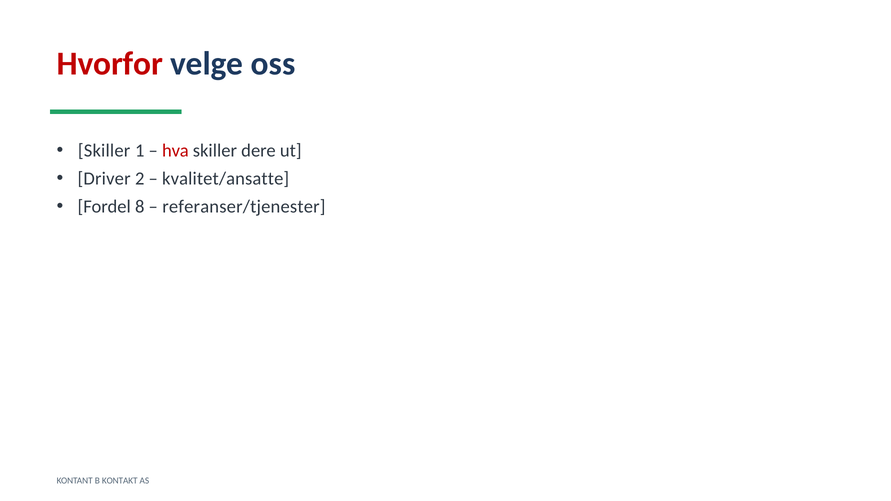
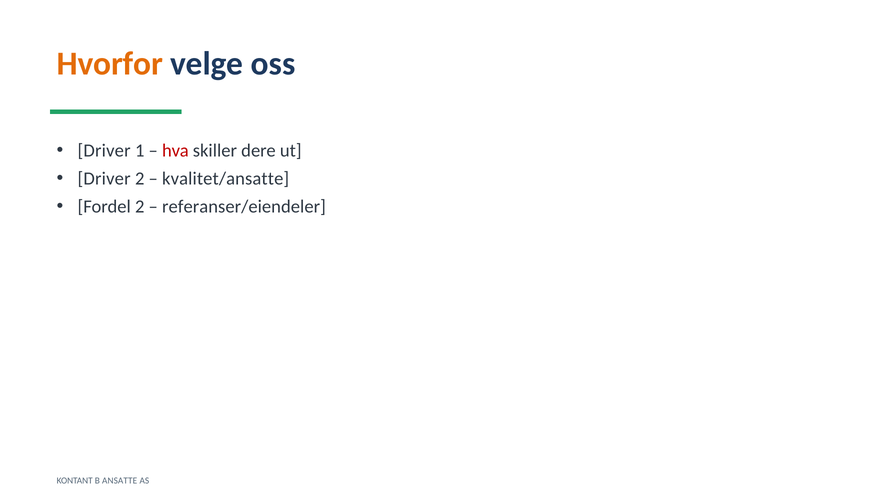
Hvorfor colour: red -> orange (110, 64)
Skiller: Skiller -> Driver (104, 151)
Fordel 8: 8 -> 2 (140, 207)
referanser/tjenester: referanser/tjenester -> referanser/eiendeler (244, 207)
KONTAKT: KONTAKT -> ANSATTE (120, 481)
